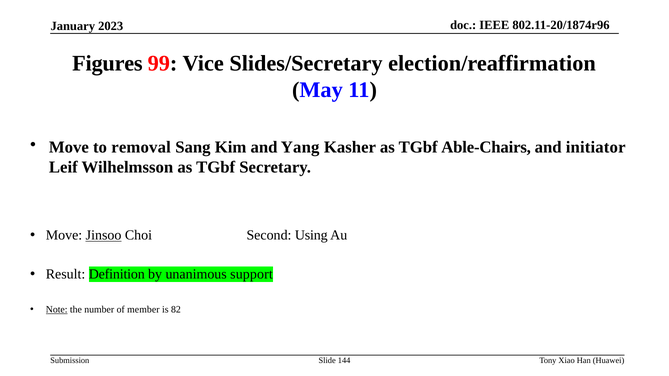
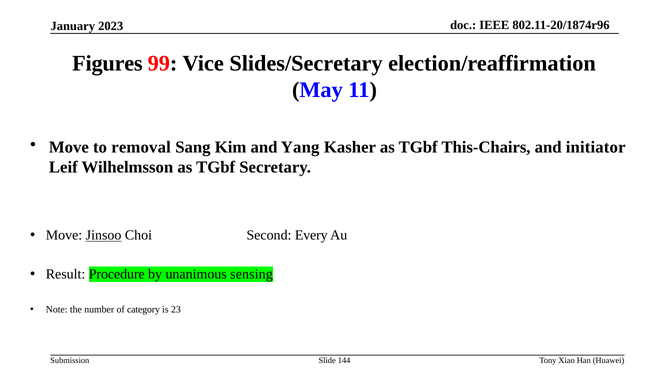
Able-Chairs: Able-Chairs -> This-Chairs (486, 148)
Using: Using -> Every (311, 235)
Definition: Definition -> Procedure (117, 274)
support: support -> sensing (251, 274)
Note underline: present -> none (57, 310)
member: member -> category (143, 310)
82: 82 -> 23 (176, 310)
